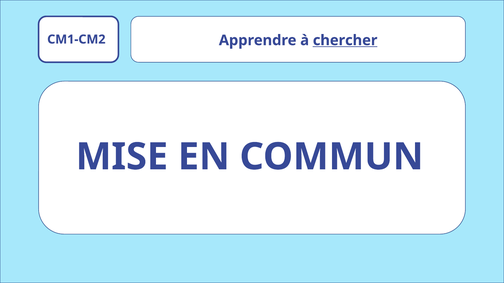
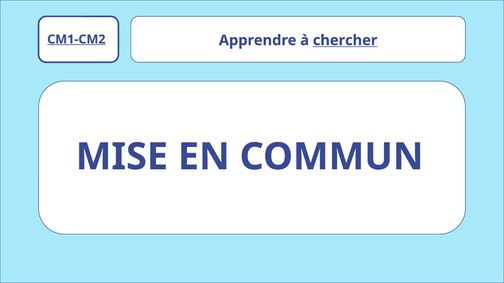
CM1-CM2 underline: none -> present (76, 39)
